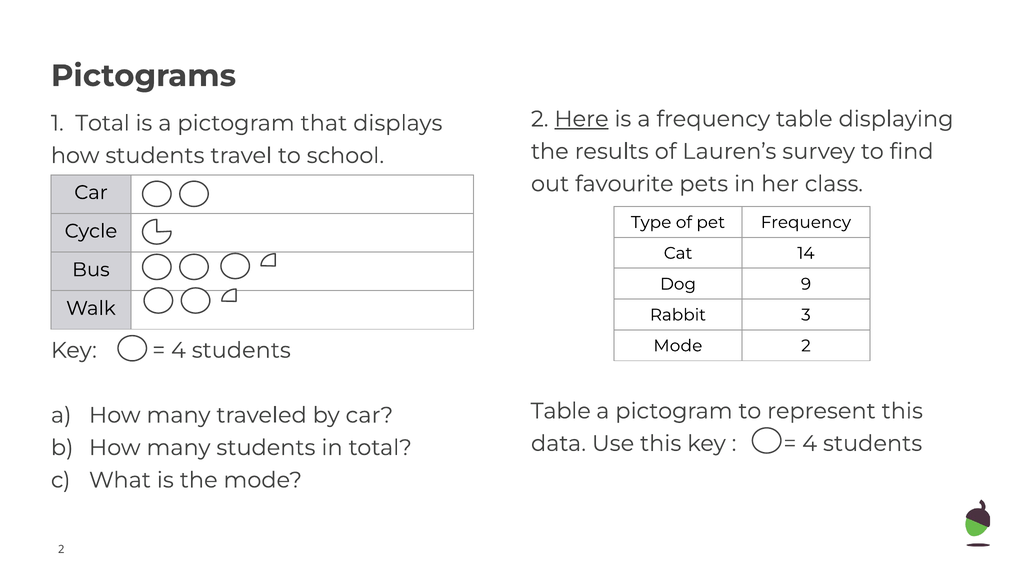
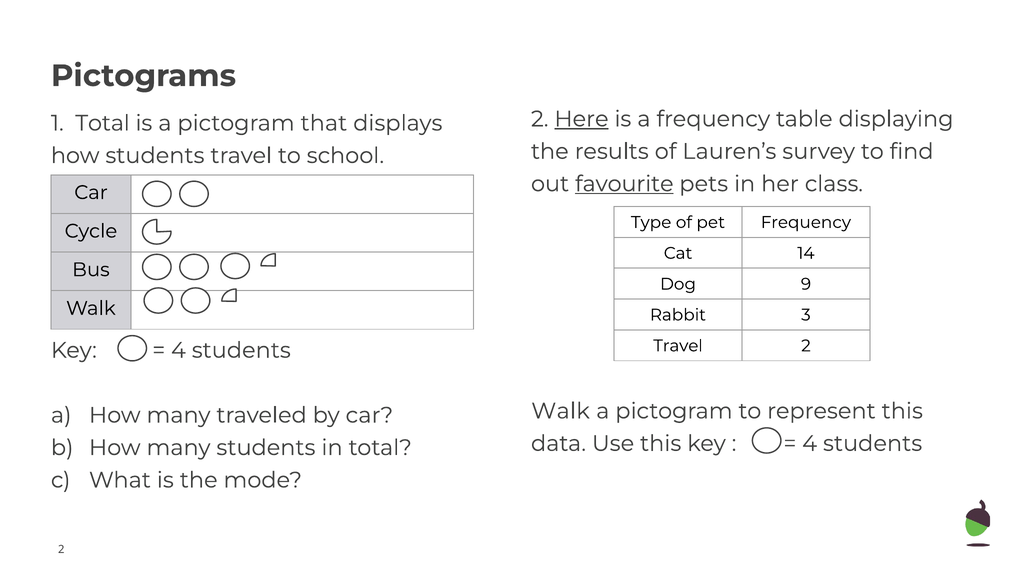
favourite underline: none -> present (624, 184)
Mode: Mode -> Travel (678, 345)
Table: Table -> Walk (561, 411)
